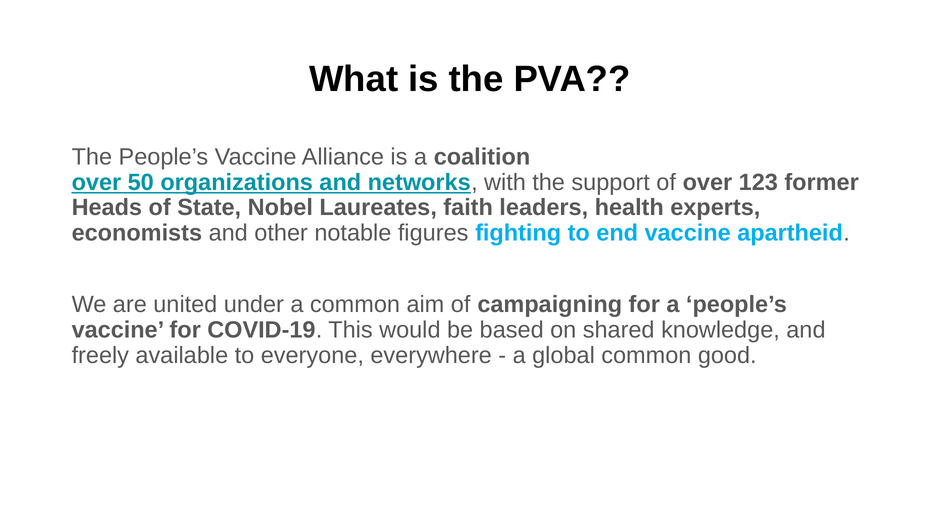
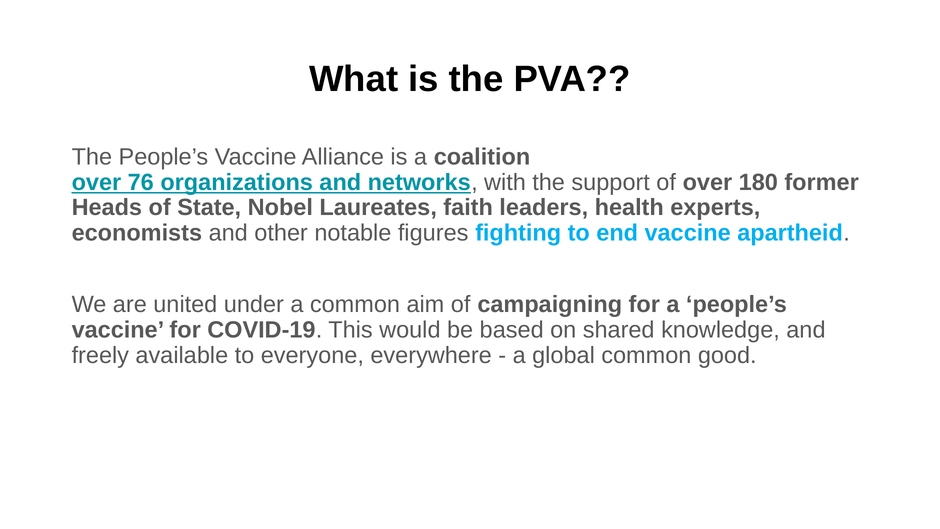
50: 50 -> 76 (141, 182)
123: 123 -> 180 (758, 182)
